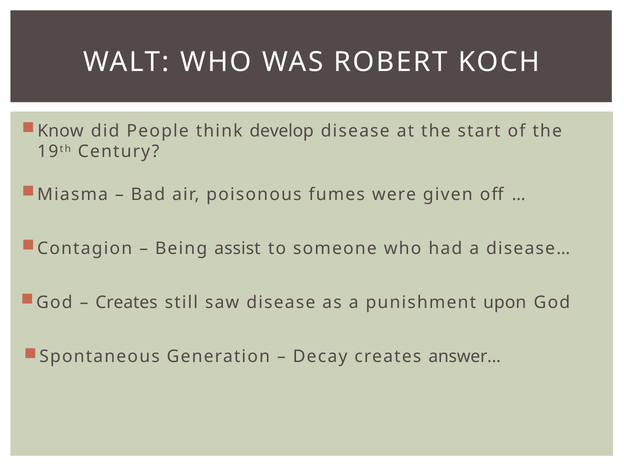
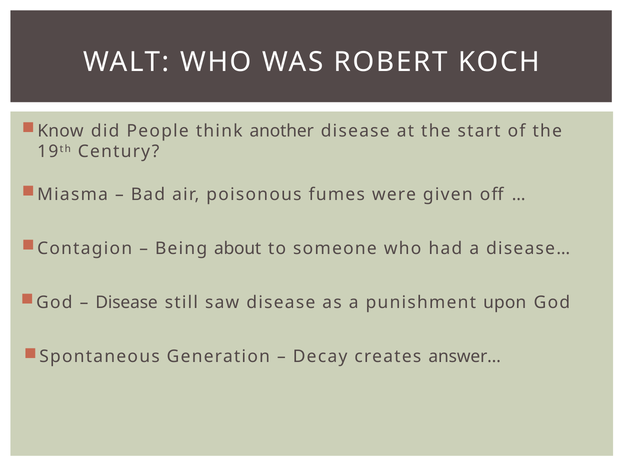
develop: develop -> another (282, 131)
assist: assist -> about (238, 249)
Creates: Creates -> Disease (127, 303)
